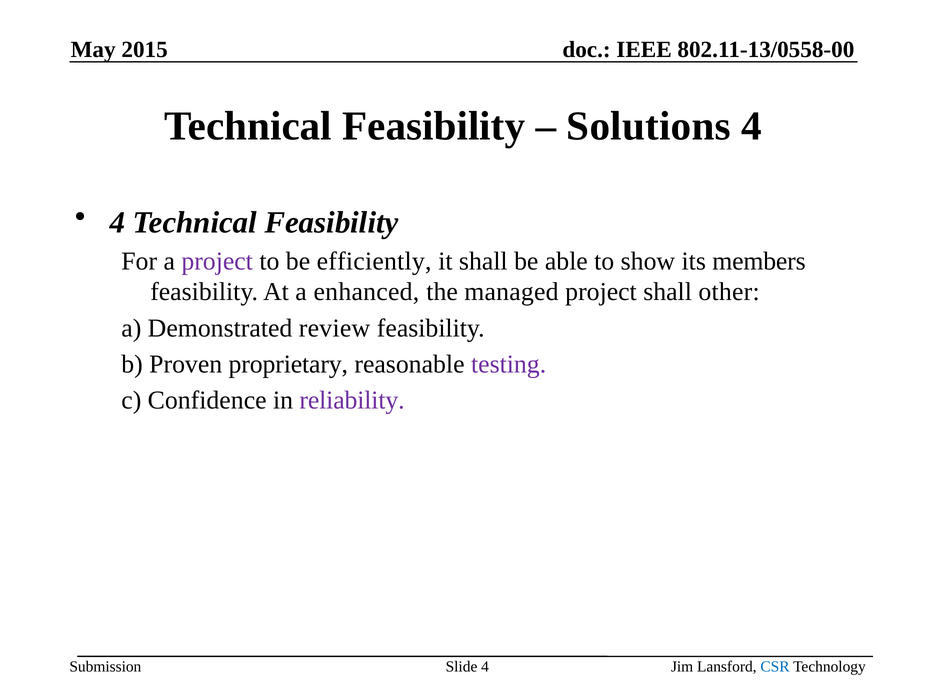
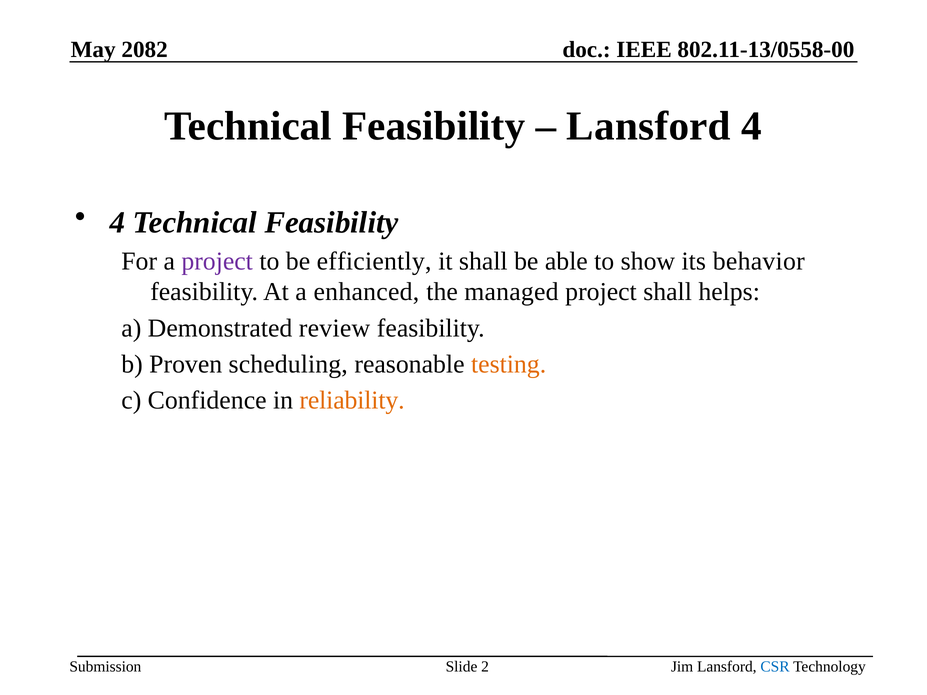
2015: 2015 -> 2082 (145, 49)
Solutions: Solutions -> Lansford (649, 126)
members: members -> behavior (759, 261)
other: other -> helps (729, 292)
proprietary: proprietary -> scheduling (288, 364)
testing colour: purple -> orange (509, 364)
reliability colour: purple -> orange (352, 400)
Slide 4: 4 -> 2 (485, 667)
